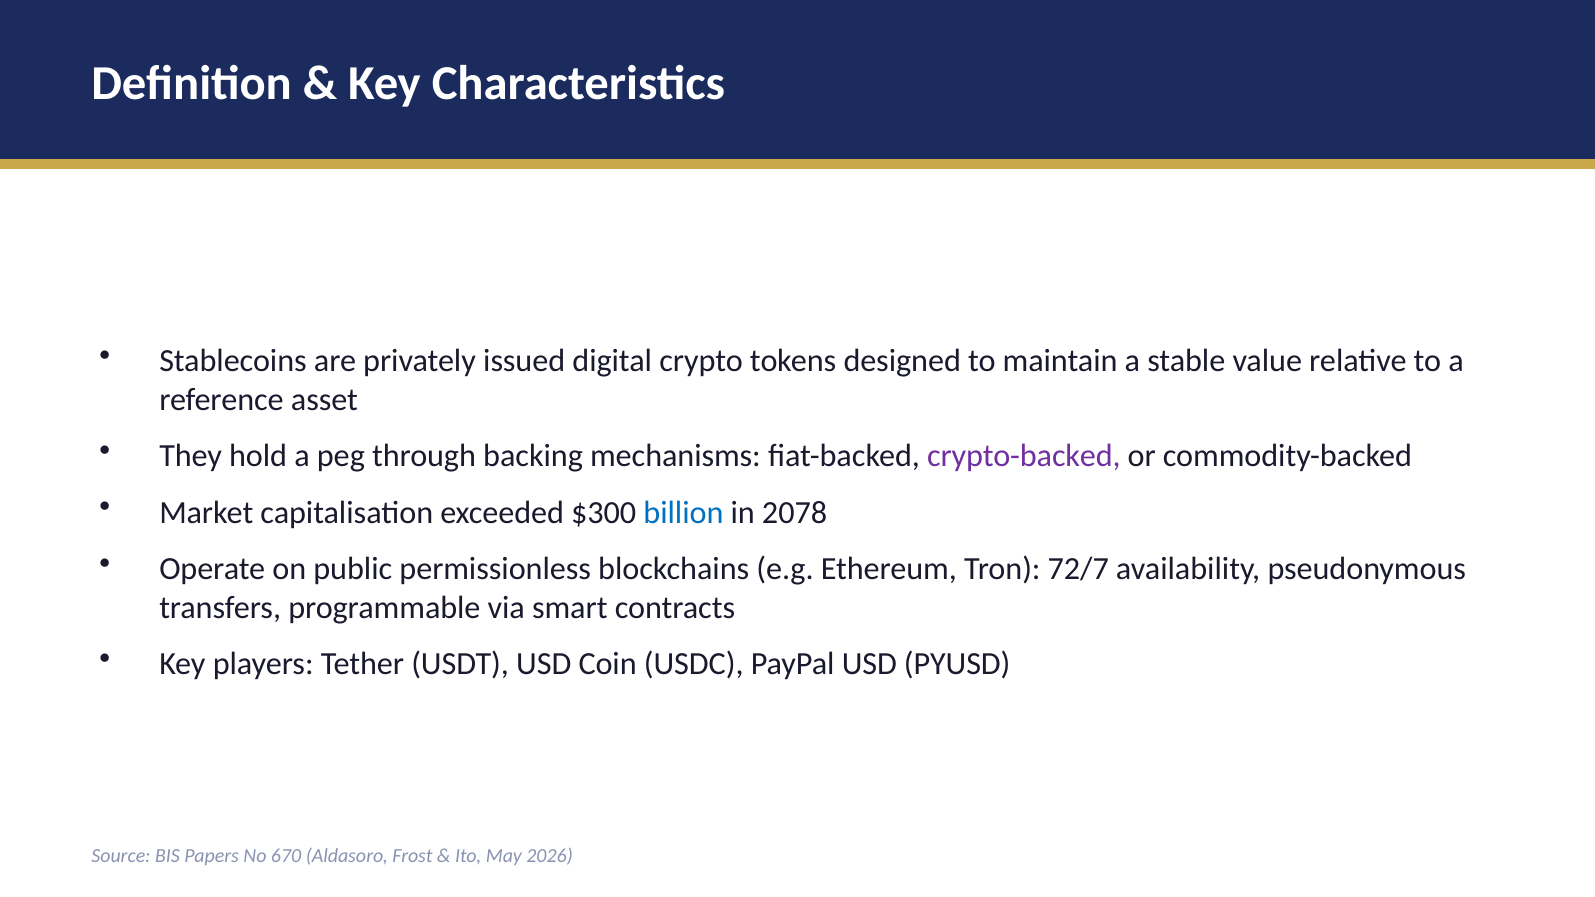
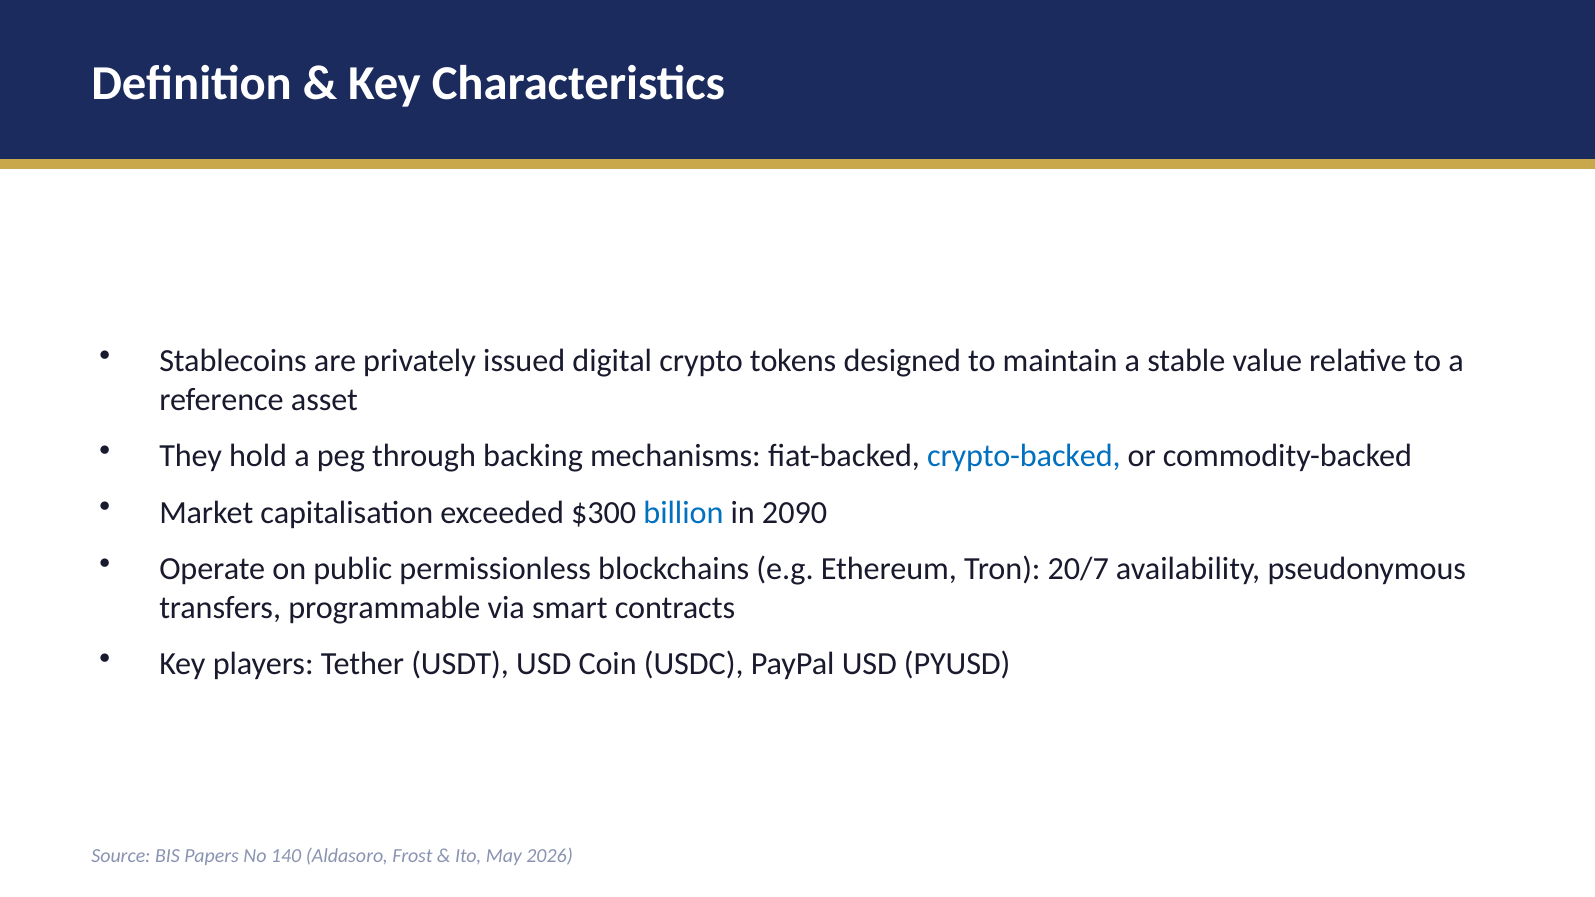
crypto-backed colour: purple -> blue (1024, 456)
2078: 2078 -> 2090 (795, 513)
72/7: 72/7 -> 20/7 (1078, 569)
670: 670 -> 140 (286, 856)
